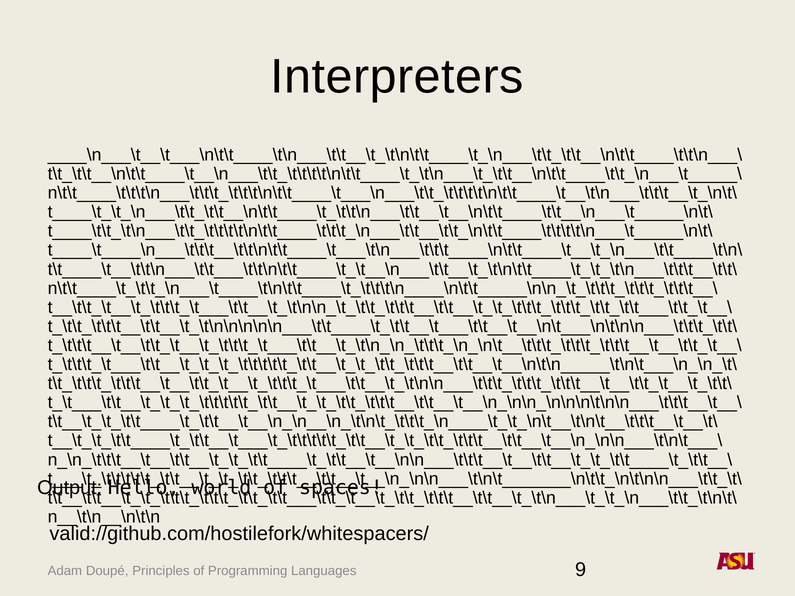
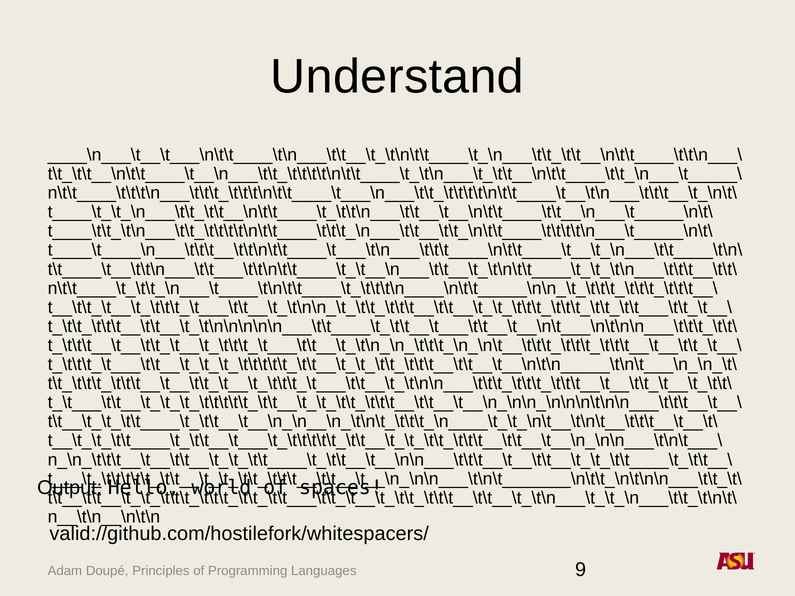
Interpreters: Interpreters -> Understand (397, 77)
